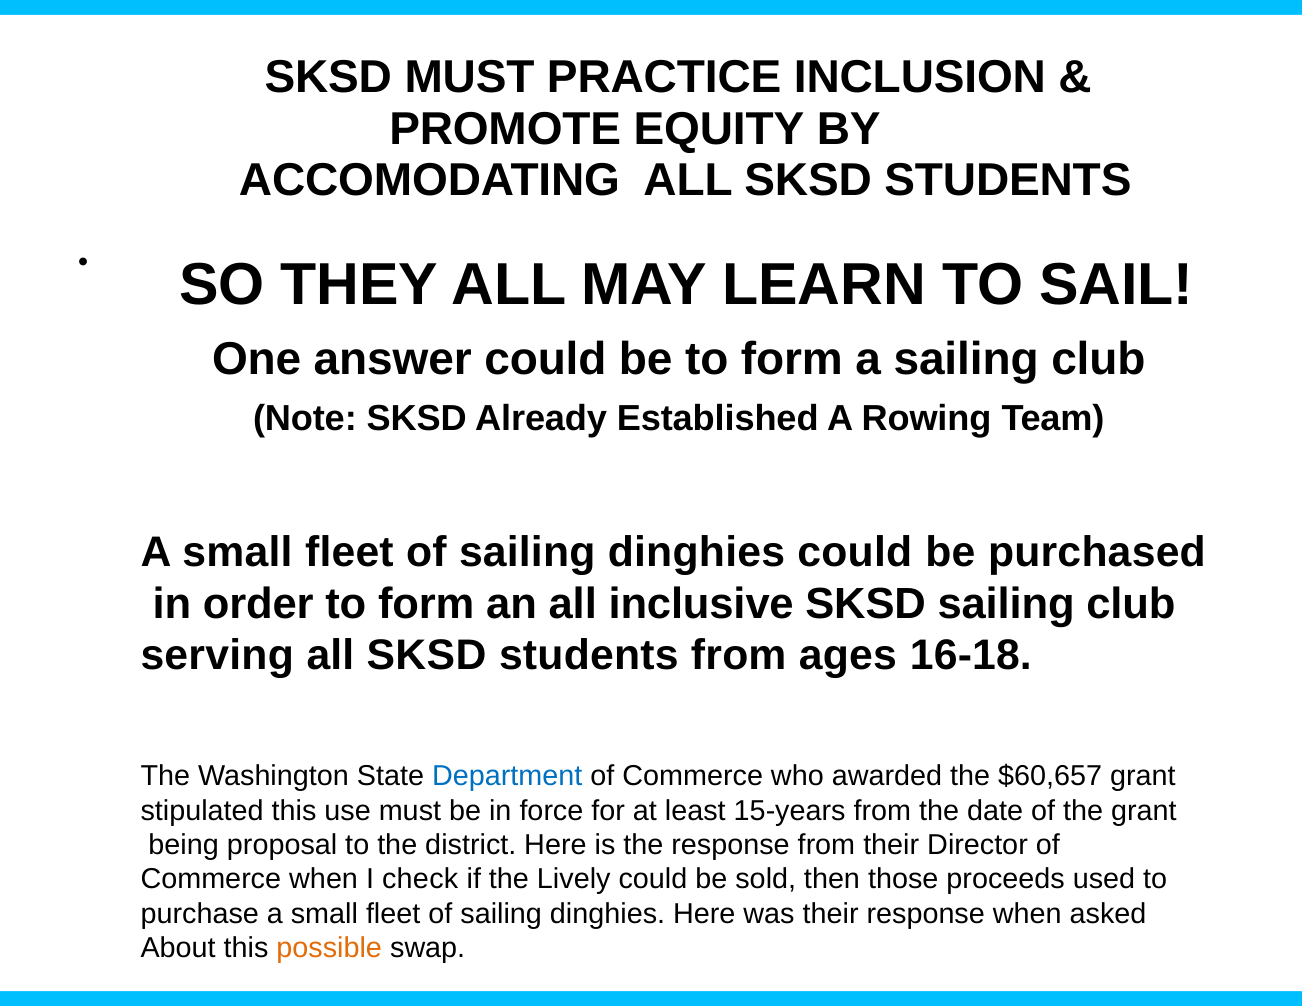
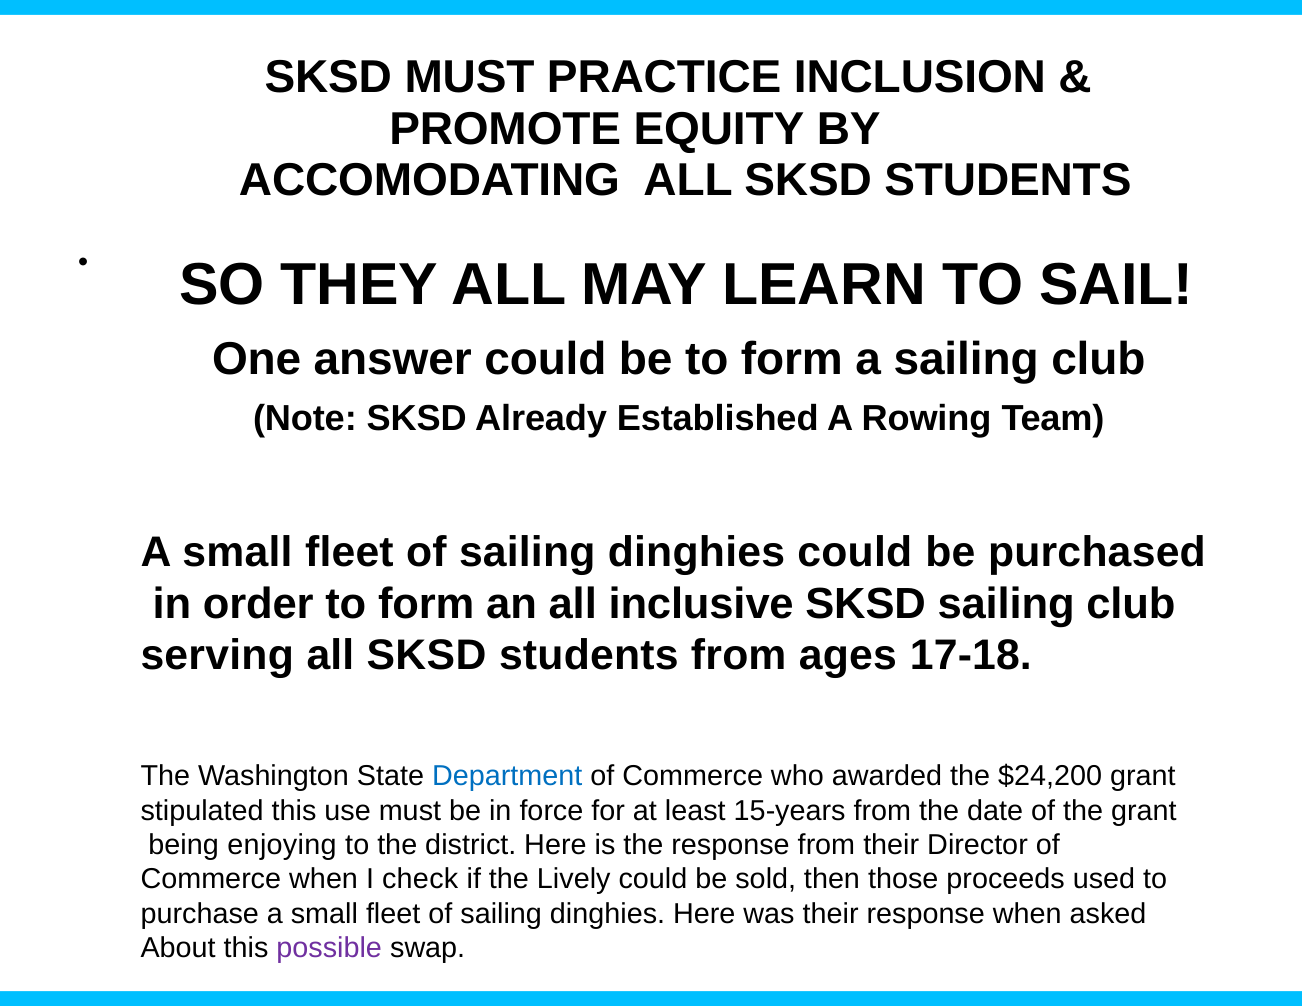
16-18: 16-18 -> 17-18 (971, 656)
$60,657: $60,657 -> $24,200 (1050, 776)
proposal: proposal -> enjoying (282, 845)
possible colour: orange -> purple (329, 949)
